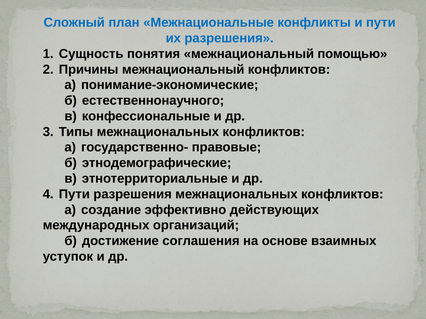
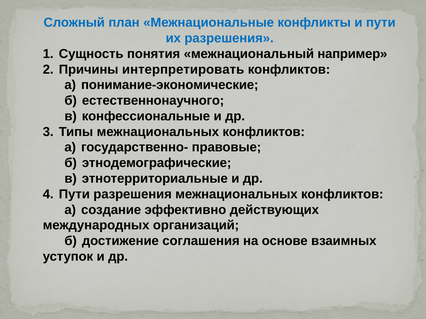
помощью: помощью -> например (352, 54)
Причины межнациональный: межнациональный -> интерпретировать (183, 70)
